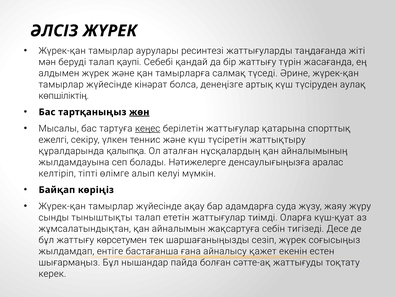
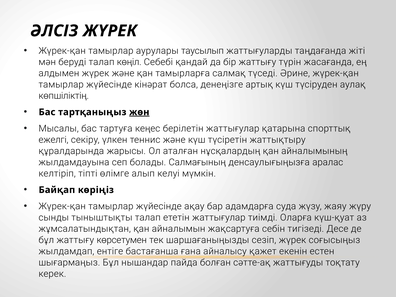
ресинтезі: ресинтезі -> таусылып (202, 51)
қаупі: қаупі -> көңіл (129, 62)
кеңес underline: present -> none (148, 129)
қалыпқа: қалыпқа -> жарысы (126, 151)
Нәтижелерге: Нәтижелерге -> Салмағының (197, 162)
